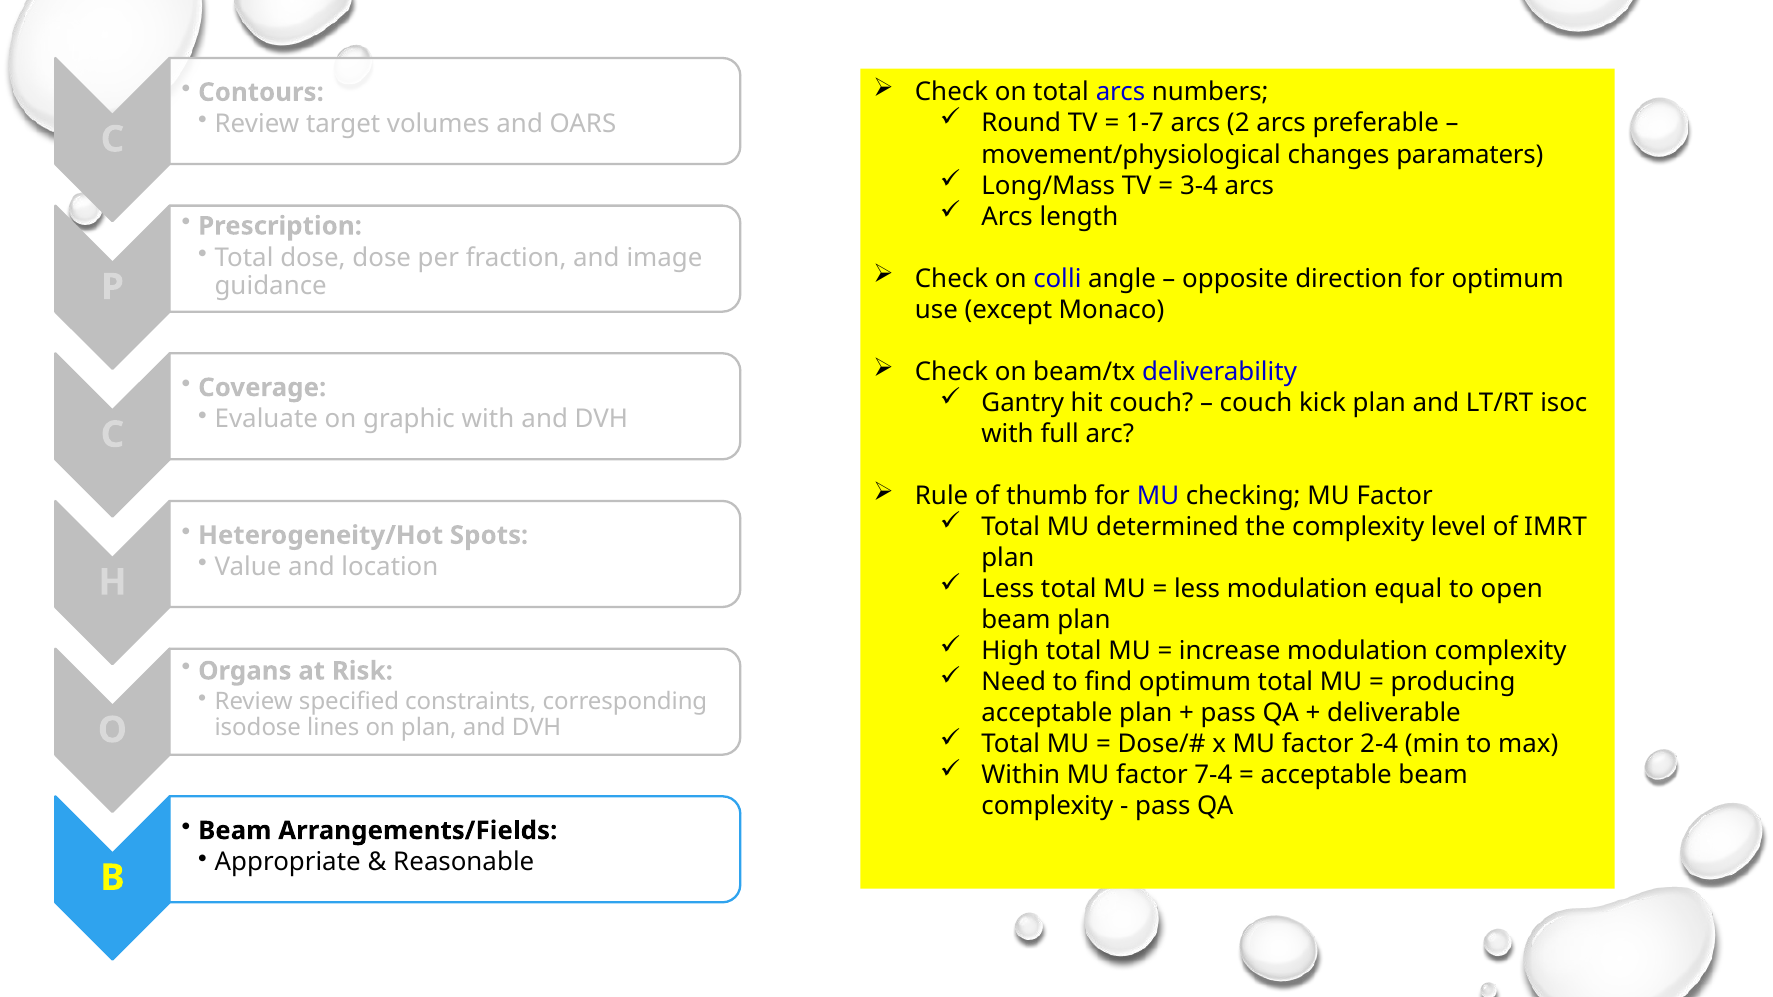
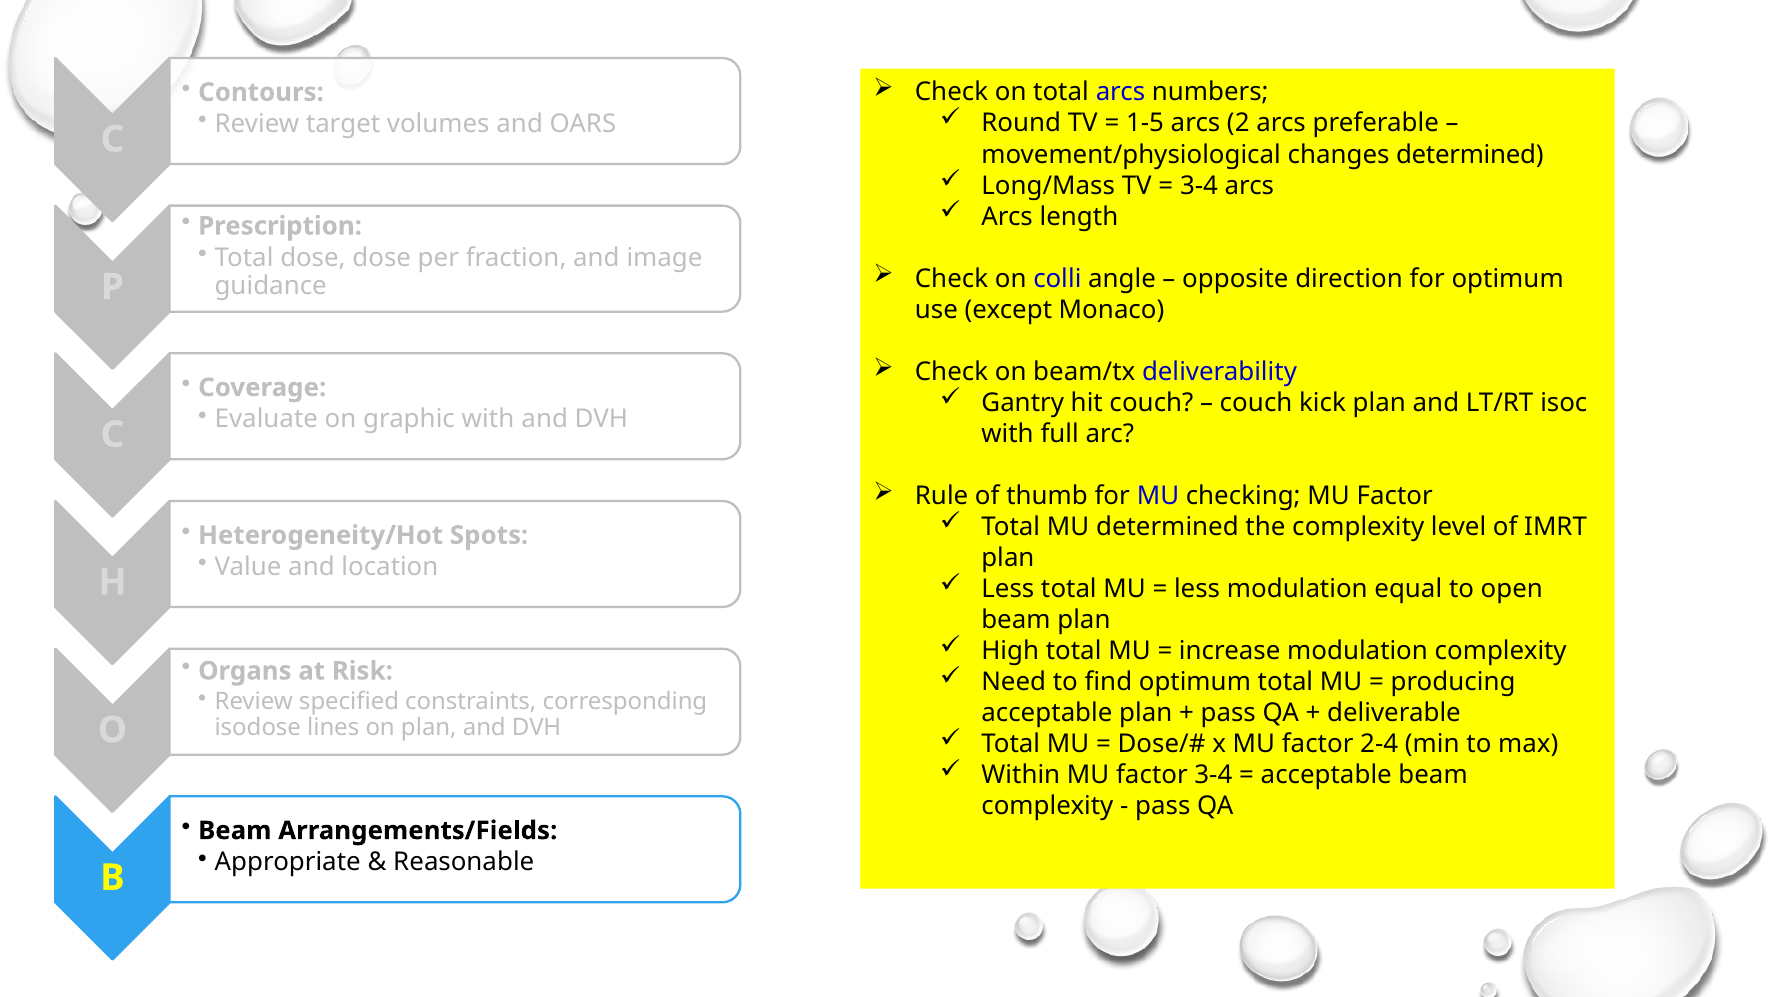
1-7: 1-7 -> 1-5 (1145, 123)
changes paramaters: paramaters -> determined (1470, 155)
factor 7-4: 7-4 -> 3-4 (1213, 775)
